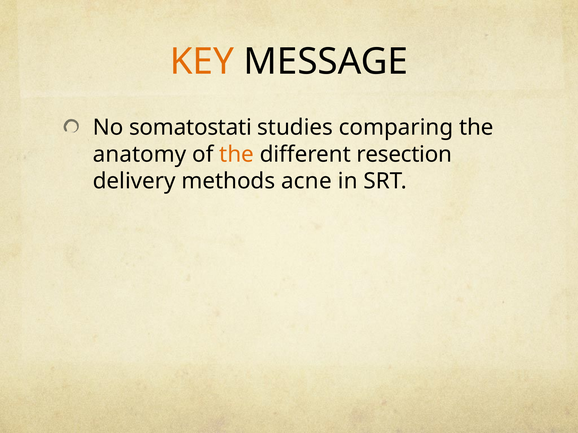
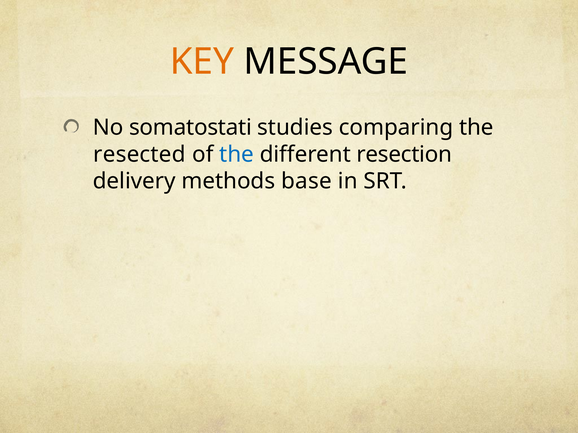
anatomy: anatomy -> resected (140, 155)
the colour: orange -> blue (237, 155)
acne: acne -> base (306, 181)
